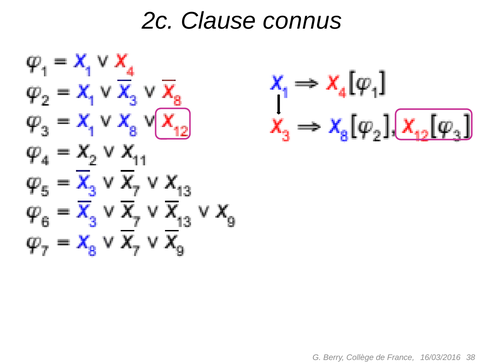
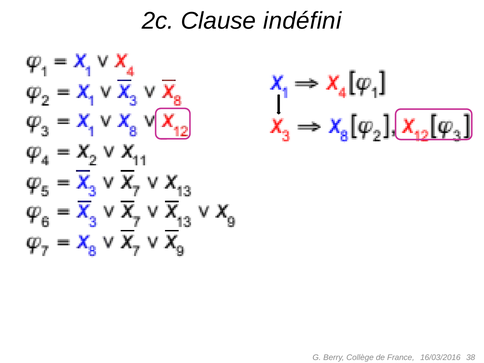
connus: connus -> indéfini (302, 21)
